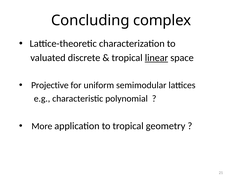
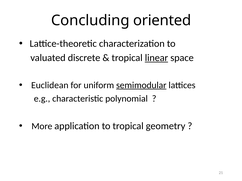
complex: complex -> oriented (162, 21)
Projective: Projective -> Euclidean (50, 85)
semimodular underline: none -> present (141, 85)
